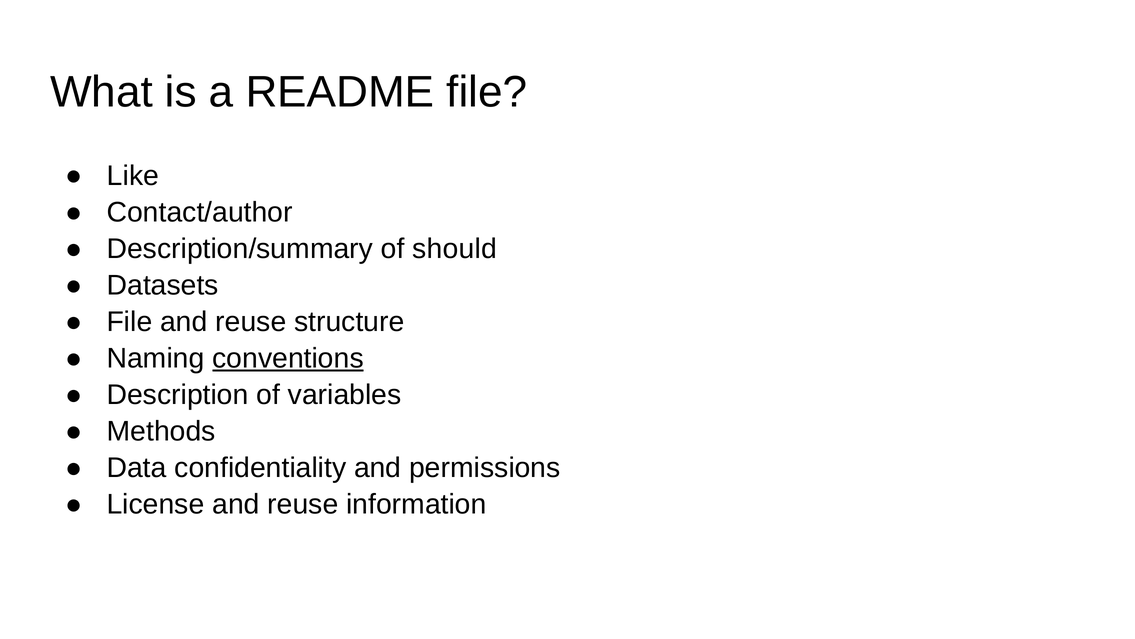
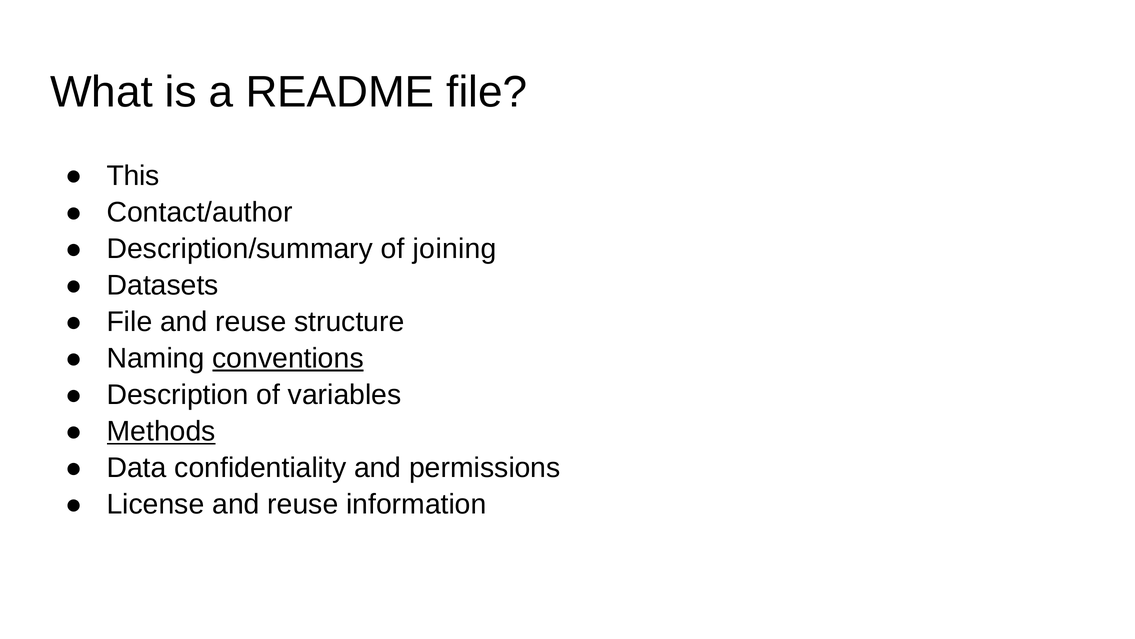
Like: Like -> This (133, 175)
should: should -> joining (455, 249)
Methods underline: none -> present (161, 431)
